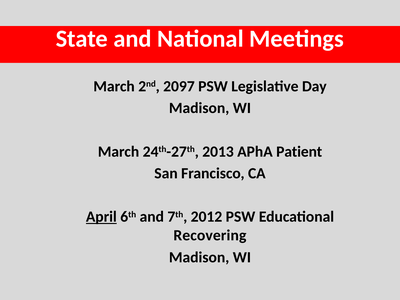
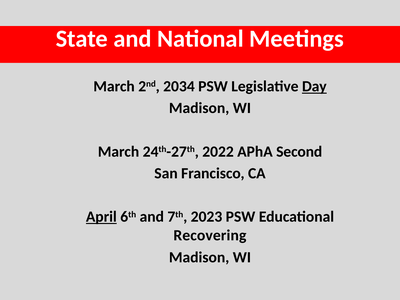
2097: 2097 -> 2034 (179, 86)
Day underline: none -> present (314, 86)
2013: 2013 -> 2022 (218, 152)
Patient: Patient -> Second (299, 152)
2012: 2012 -> 2023 (206, 217)
